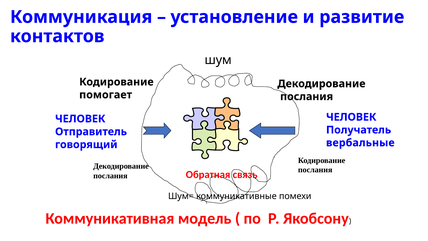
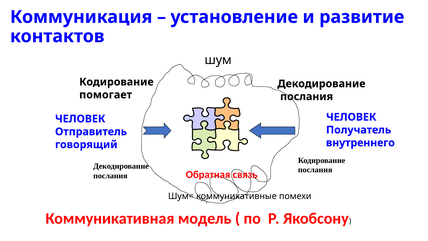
вербальные: вербальные -> внутреннего (360, 143)
